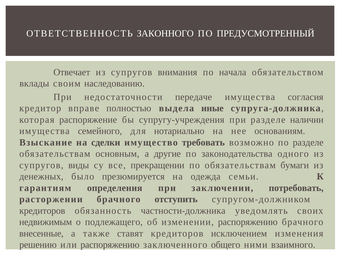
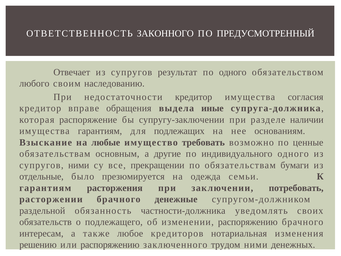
внимания: внимания -> результат (177, 72)
по начала: начала -> одного (233, 72)
вклады: вклады -> любого (34, 84)
недостаточности передаче: передаче -> кредитор (194, 97)
полностью: полностью -> обращения (129, 108)
супругу-учреждения: супругу-учреждения -> супругу-заключении (182, 120)
имущества семейного: семейного -> гарантиям (100, 131)
нотариально: нотариально -> подлежащих (179, 131)
сделки: сделки -> любые (106, 142)
по разделе: разделе -> ценные (308, 142)
законодательства: законодательства -> индивидуального (237, 154)
супругов виды: виды -> ними (79, 165)
денежных: денежных -> отдельные (41, 176)
определения: определения -> расторжения (115, 188)
отступить: отступить -> денежные (176, 199)
кредиторов: кредиторов -> раздельной (42, 211)
недвижимым: недвижимым -> обязательств (46, 222)
внесенные: внесенные -> интересам (41, 233)
ставят: ставят -> любое (130, 233)
исключением: исключением -> нотариальная (239, 233)
общего: общего -> трудом (226, 245)
взаимного: взаимного -> денежных (293, 245)
